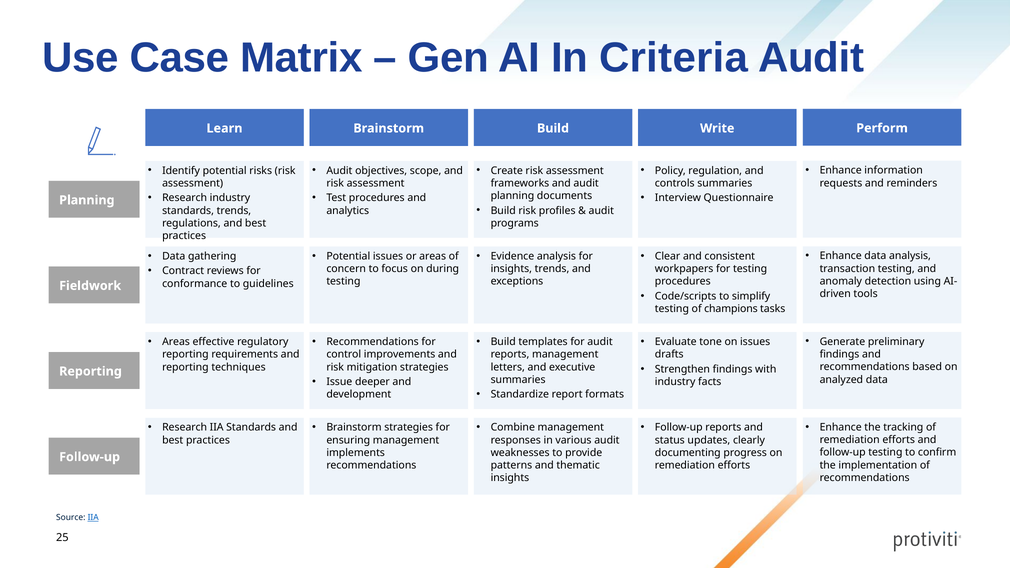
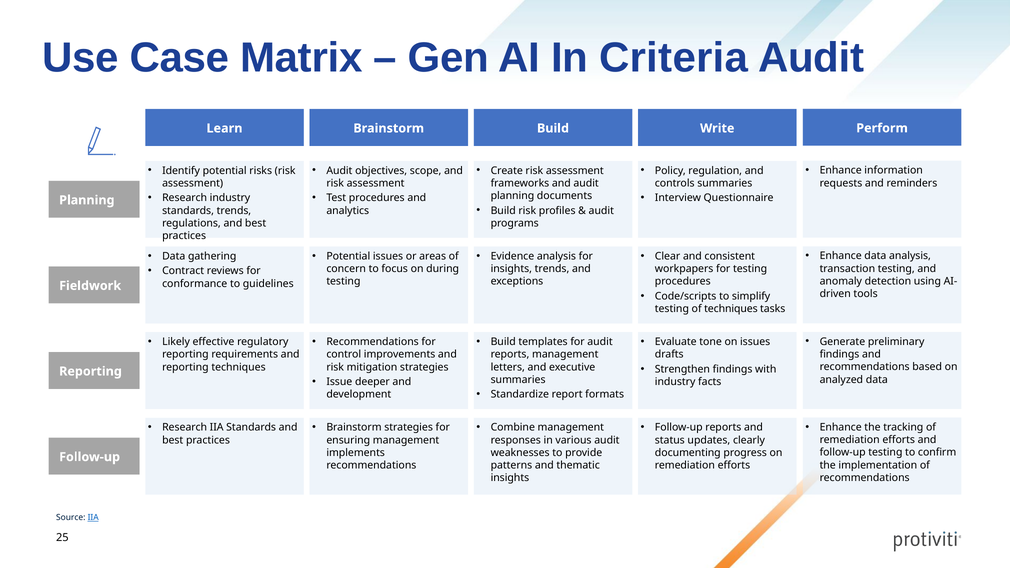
of champions: champions -> techniques (731, 309)
Areas: Areas -> Likely (176, 342)
